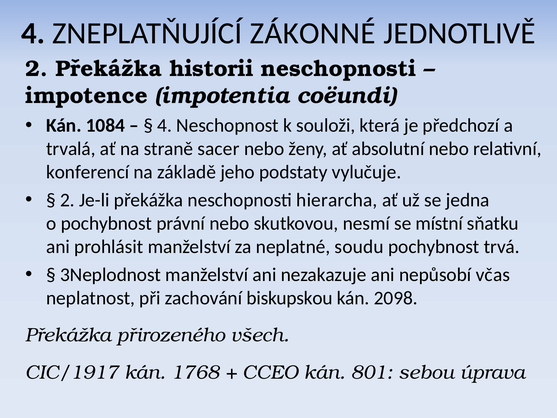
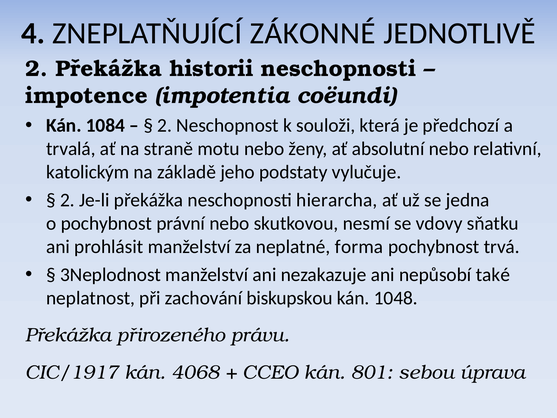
4: 4 -> 2 (165, 126)
sacer: sacer -> motu (219, 149)
konferencí: konferencí -> katolickým (88, 172)
místní: místní -> vdovy (439, 223)
soudu: soudu -> forma (359, 246)
včas: včas -> také (493, 275)
2098: 2098 -> 1048 (396, 298)
všech: všech -> právu (260, 335)
1768: 1768 -> 4068 (195, 372)
